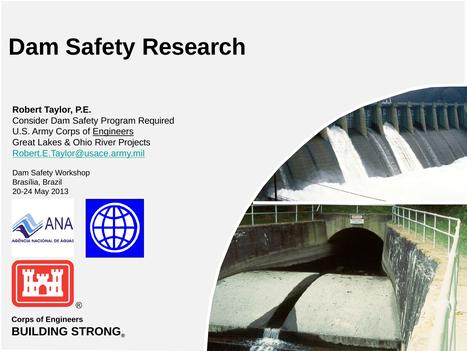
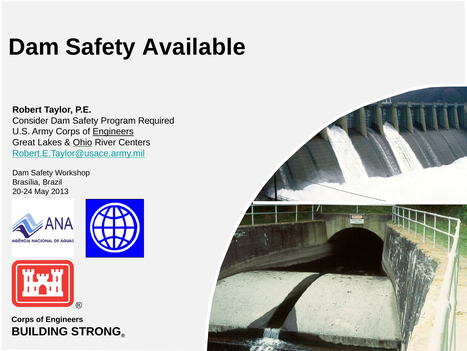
Research: Research -> Available (194, 47)
Ohio underline: none -> present (83, 142)
Projects: Projects -> Centers (134, 142)
